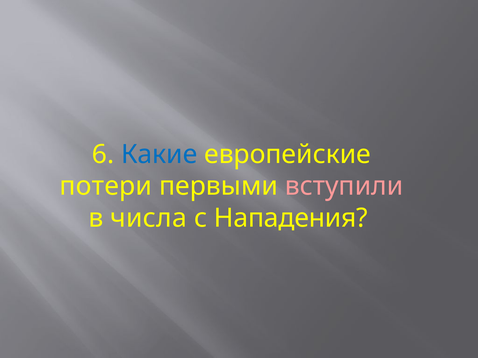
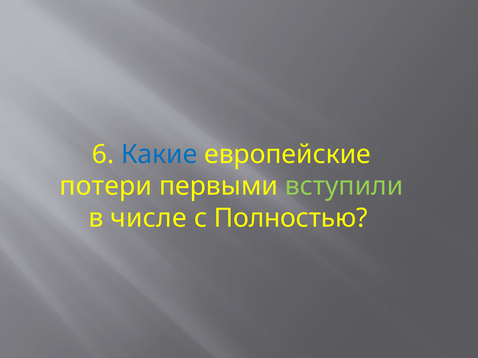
вступили colour: pink -> light green (344, 186)
числа: числа -> числе (149, 218)
Нападения: Нападения -> Полностью (291, 218)
